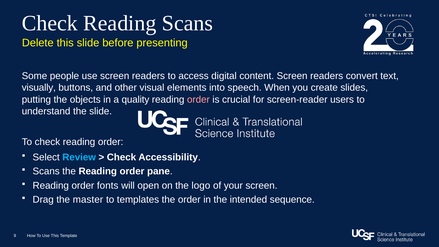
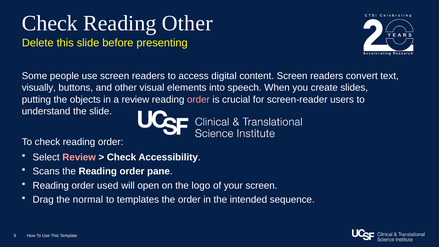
Reading Scans: Scans -> Other (187, 23)
a quality: quality -> review (135, 99)
Review colour: light blue -> pink (79, 157)
fonts: fonts -> used (108, 186)
master: master -> normal (88, 200)
